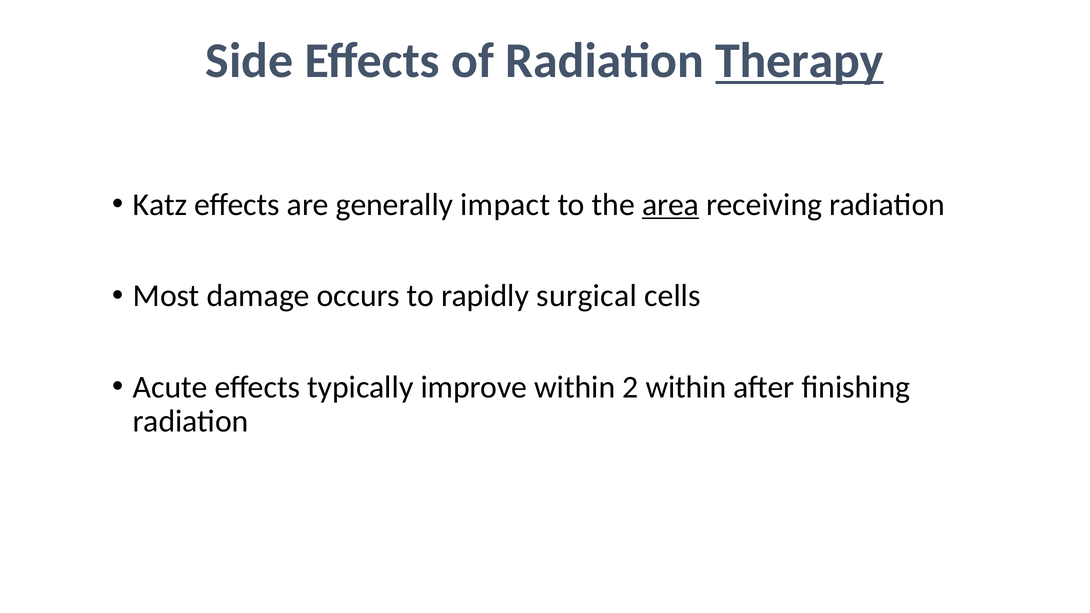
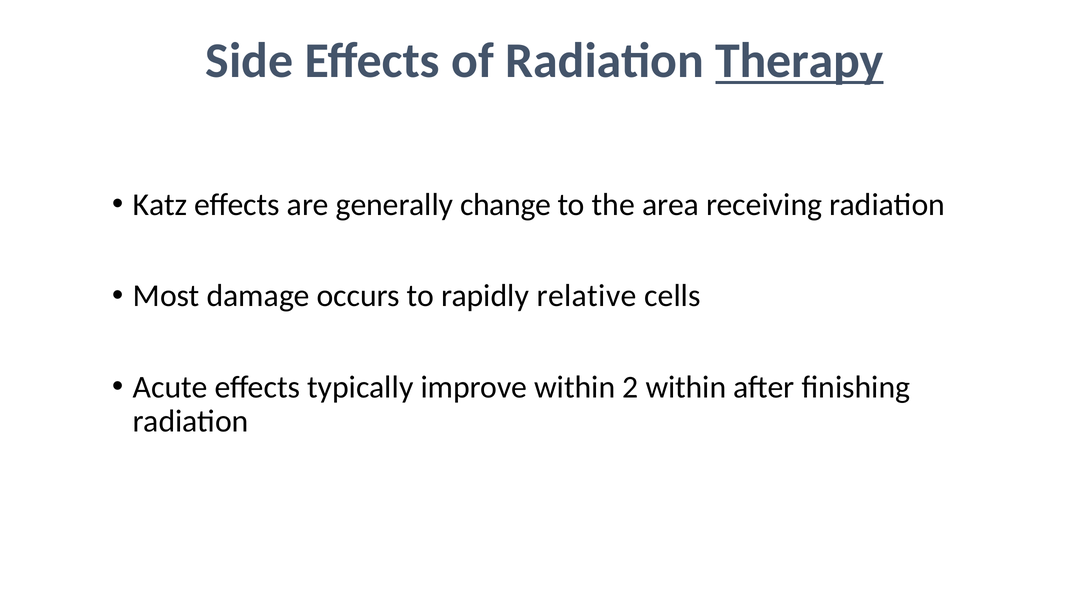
impact: impact -> change (506, 205)
area underline: present -> none (671, 205)
surgical: surgical -> relative (587, 296)
